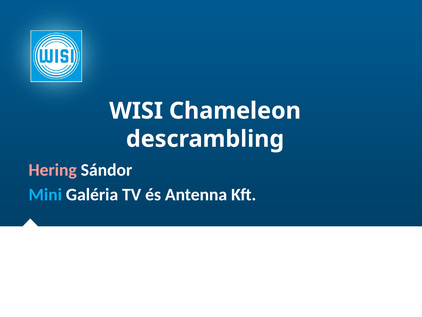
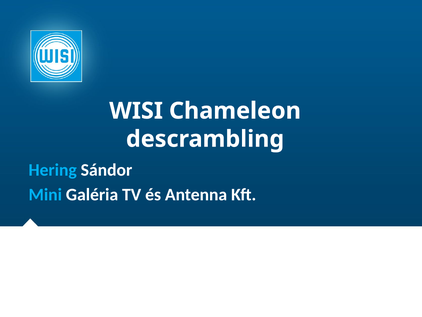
Hering colour: pink -> light blue (53, 170)
